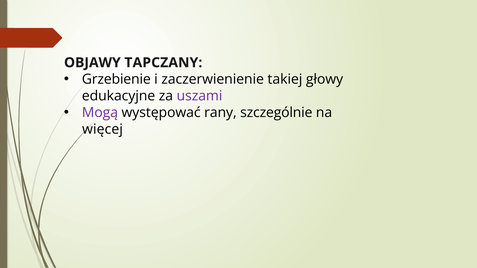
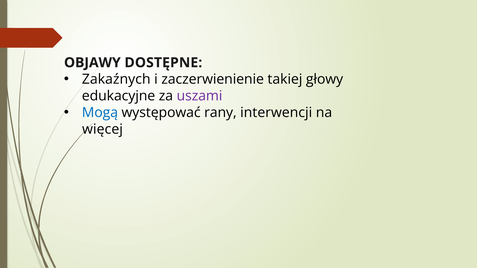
TAPCZANY: TAPCZANY -> DOSTĘPNE (163, 63)
Grzebienie: Grzebienie -> Zakaźnych (116, 79)
Mogą colour: purple -> blue (100, 113)
szczególnie: szczególnie -> interwencji (276, 113)
